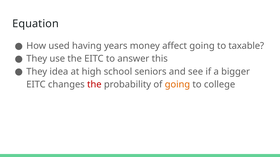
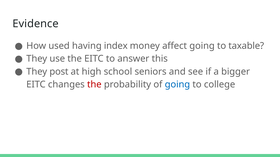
Equation: Equation -> Evidence (36, 24)
years: years -> index (116, 46)
idea: idea -> post (59, 72)
going colour: orange -> blue (177, 85)
